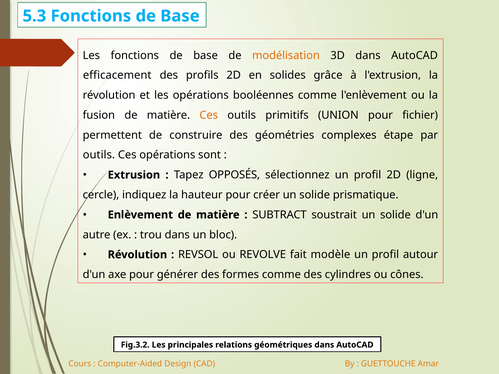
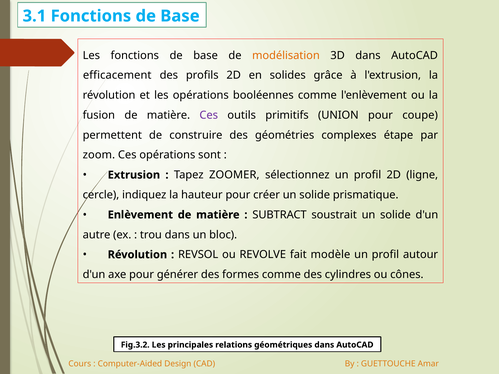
5.3: 5.3 -> 3.1 (34, 16)
Ces colour: orange -> purple (209, 115)
fichier: fichier -> coupe (420, 115)
outils: outils -> zoom (99, 155)
OPPOSÉS: OPPOSÉS -> ZOOMER (234, 175)
